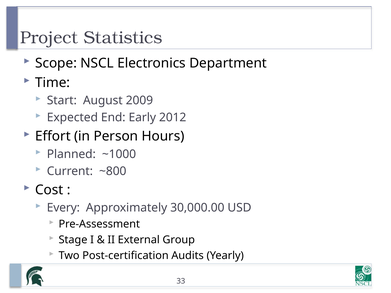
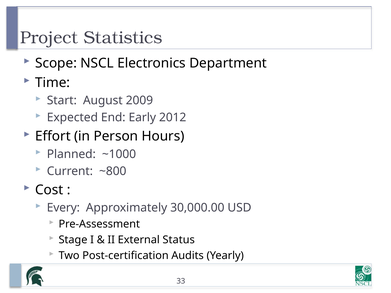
Group: Group -> Status (179, 240)
